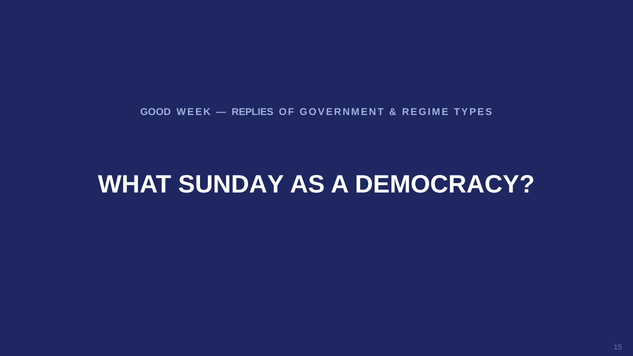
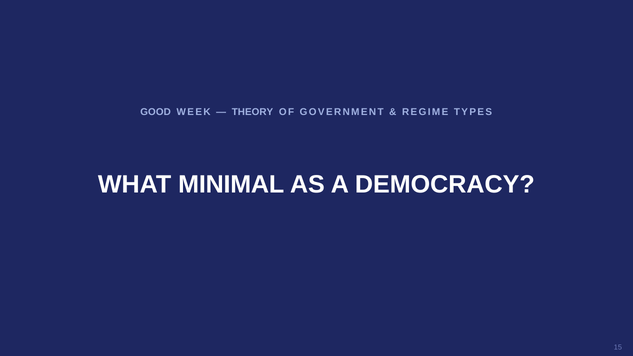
REPLIES: REPLIES -> THEORY (252, 112)
SUNDAY: SUNDAY -> MINIMAL (231, 185)
